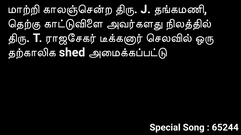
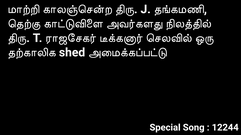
65244: 65244 -> 12244 (225, 128)
